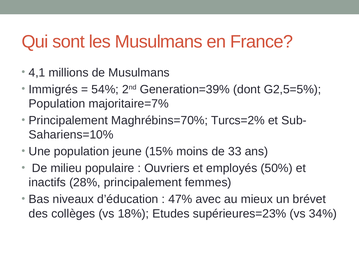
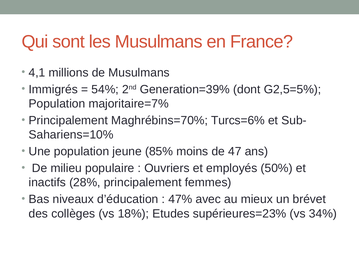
Turcs=2%: Turcs=2% -> Turcs=6% (238, 120)
15%: 15% -> 85% (159, 152)
33: 33 -> 47 (235, 152)
